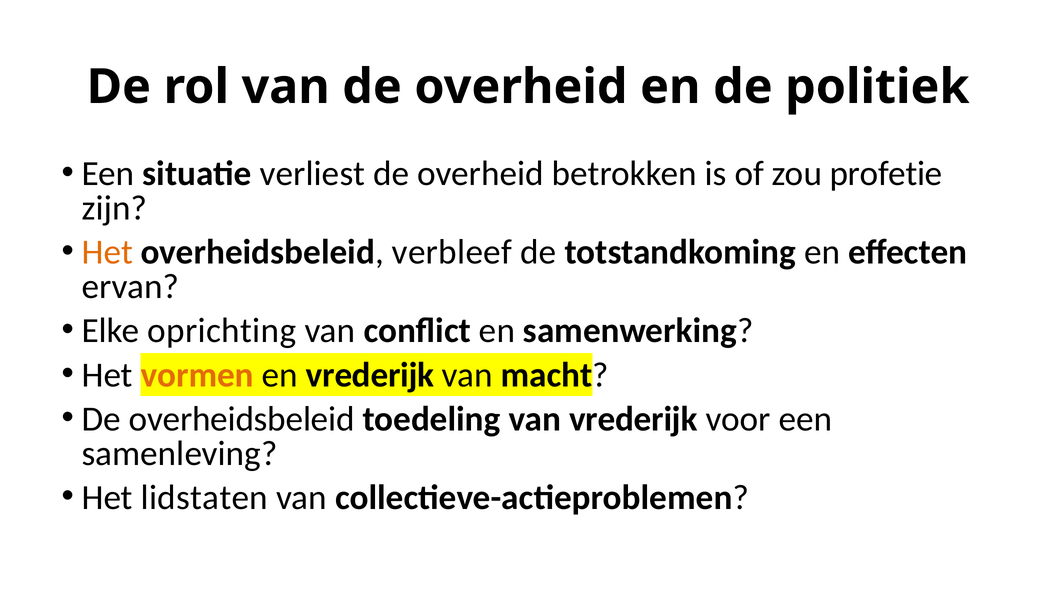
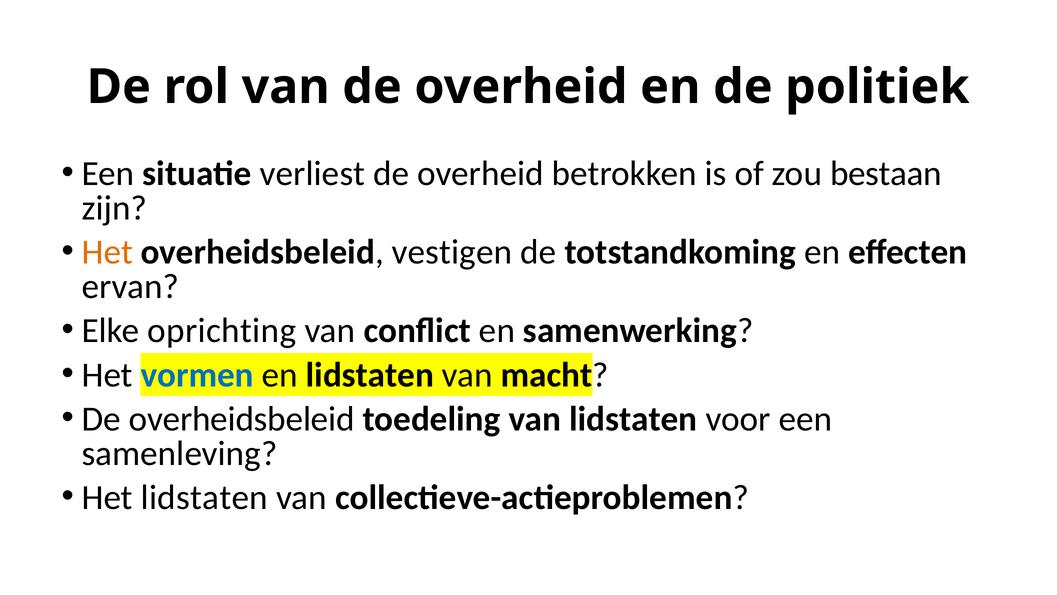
profetie: profetie -> bestaan (886, 174)
verbleef: verbleef -> vestigen (452, 252)
vormen colour: orange -> blue (197, 375)
en vrederijk: vrederijk -> lidstaten (370, 375)
van vrederijk: vrederijk -> lidstaten (633, 419)
